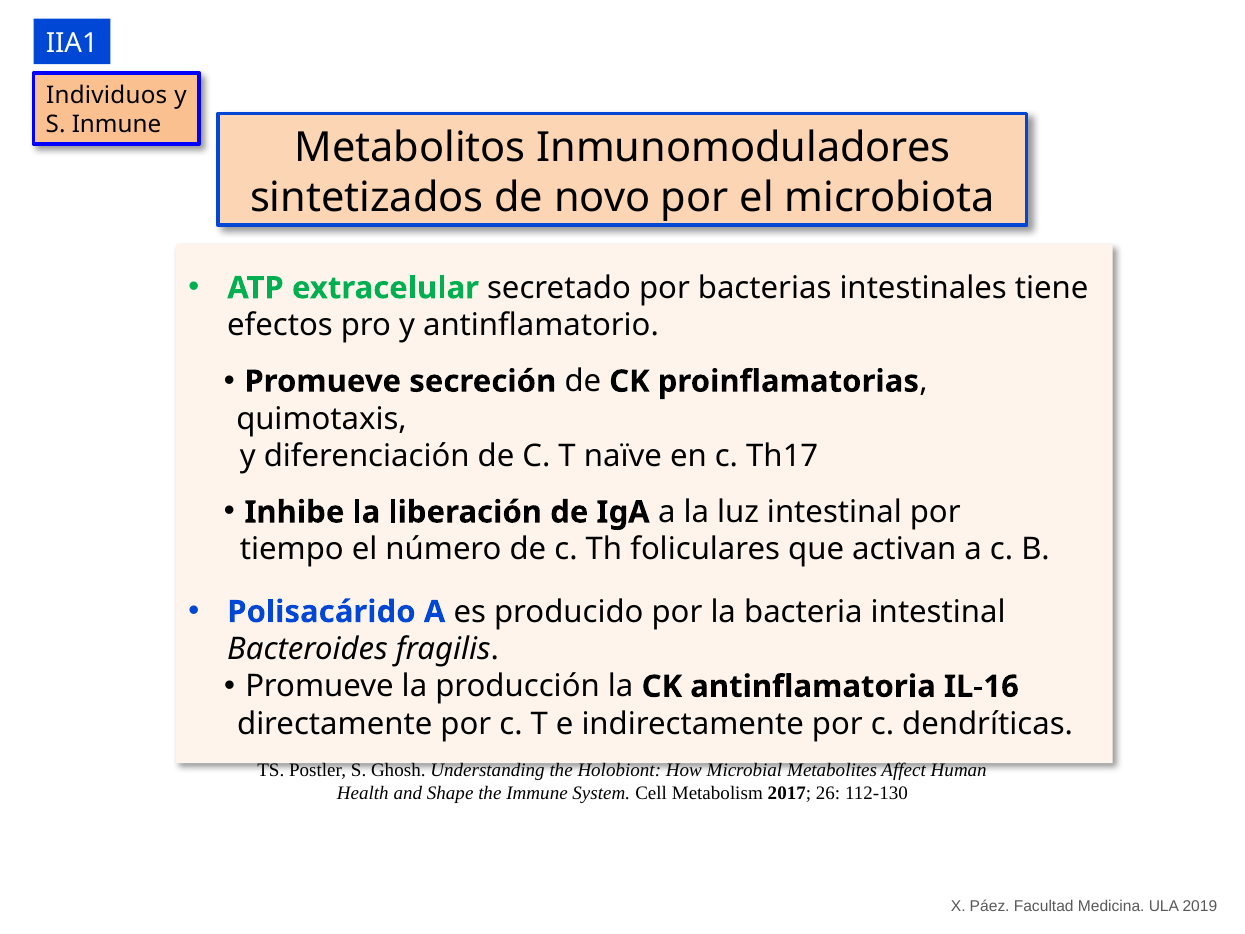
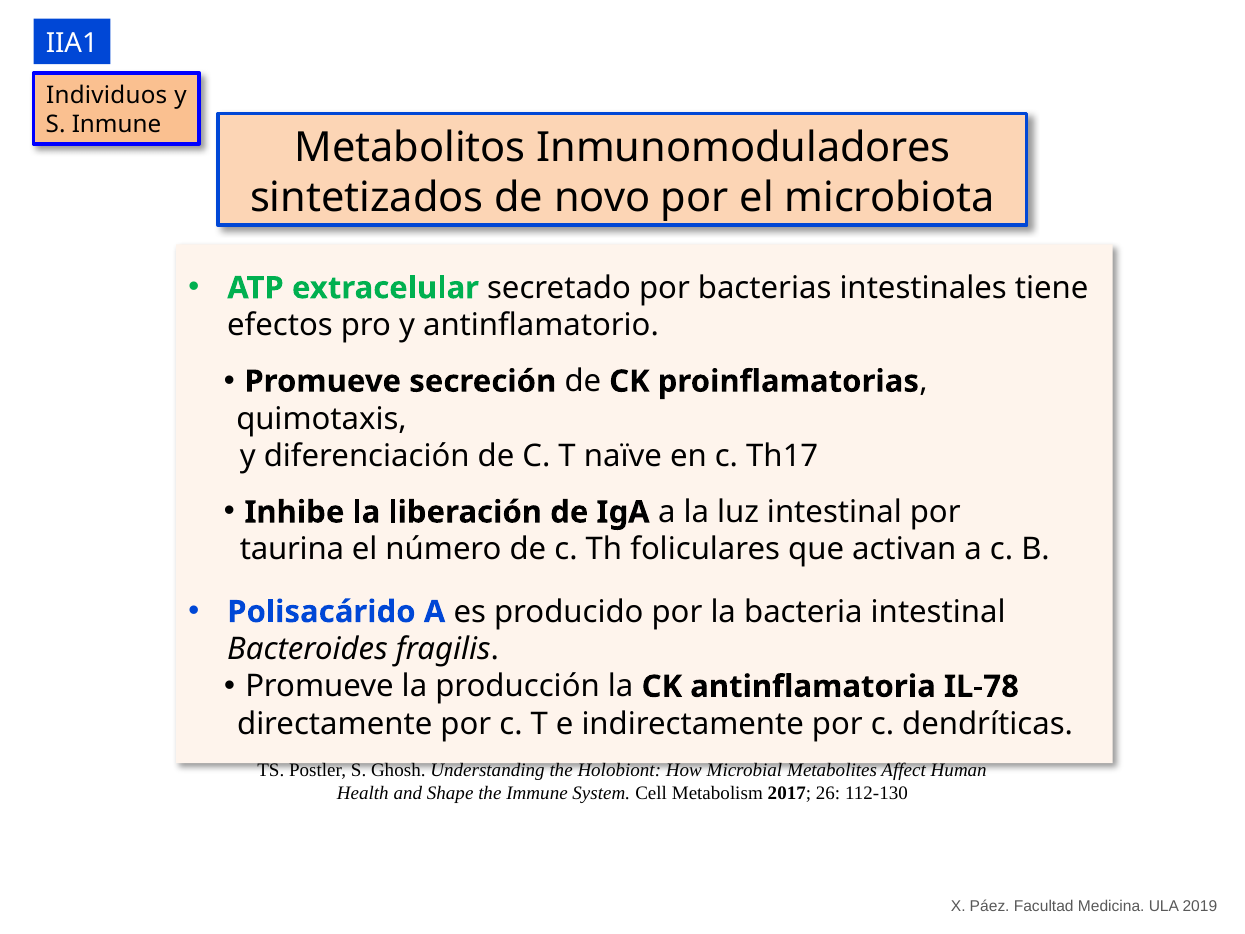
tiempo: tiempo -> taurina (292, 549)
IL-16: IL-16 -> IL-78 (981, 686)
